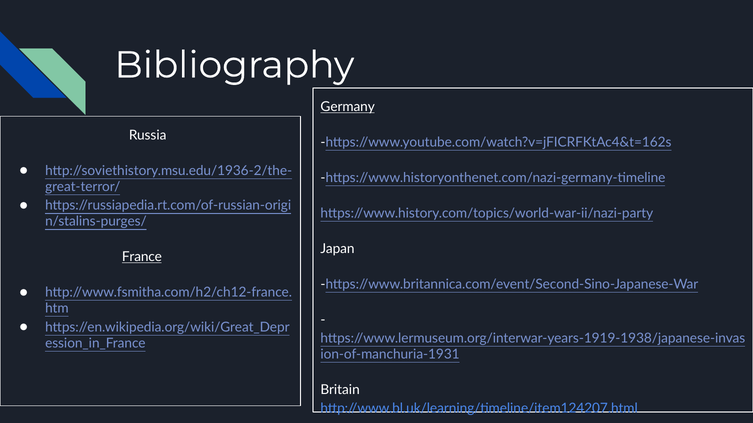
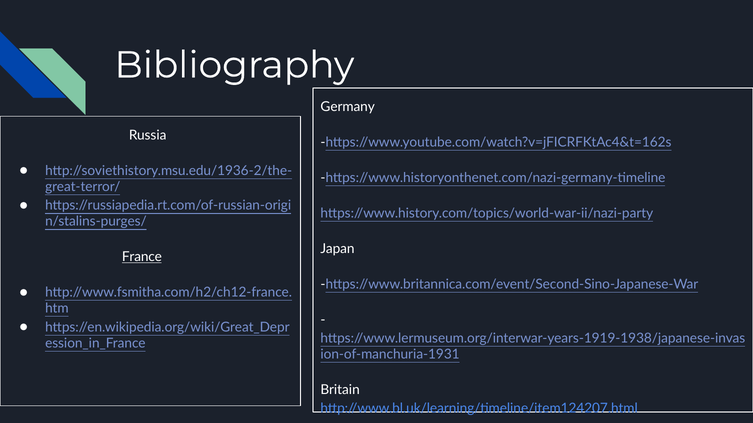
Germany underline: present -> none (348, 107)
